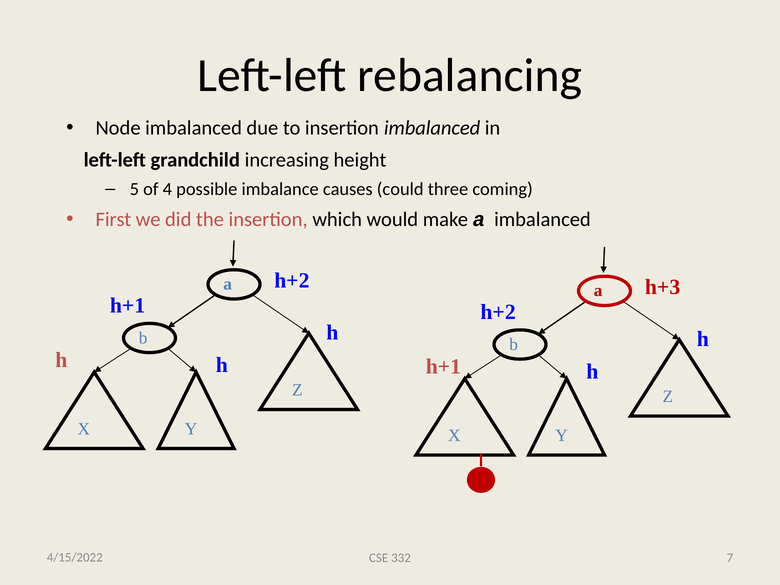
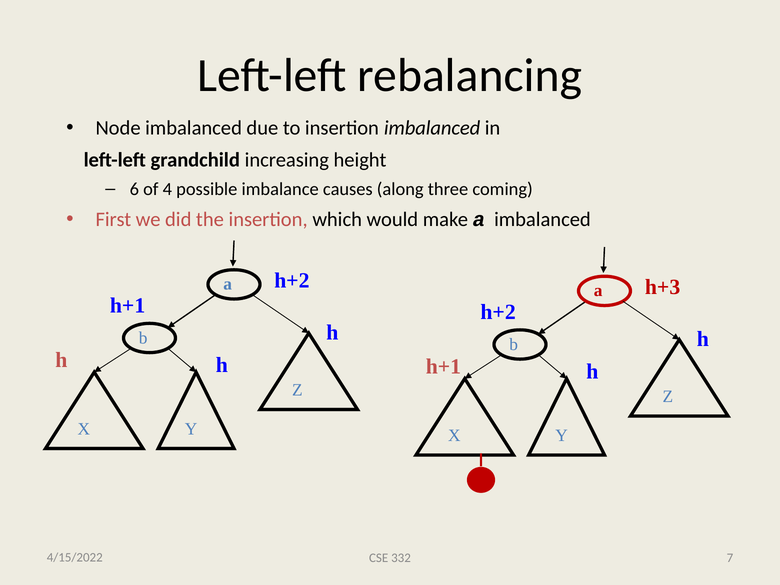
5: 5 -> 6 (134, 189)
could: could -> along (400, 189)
